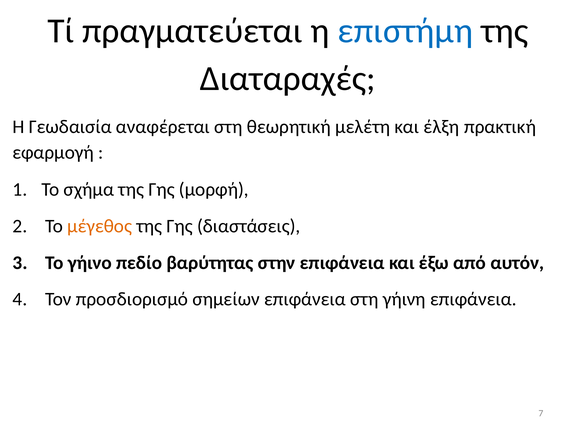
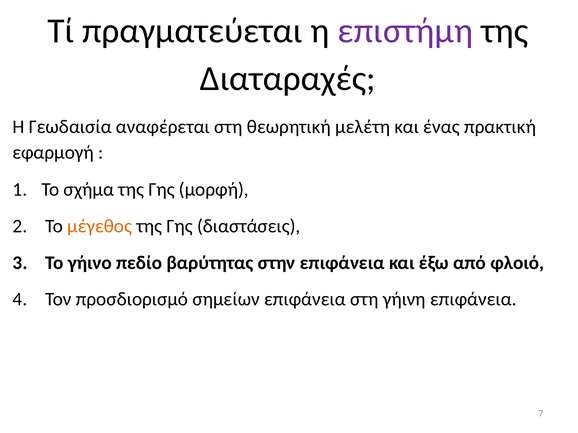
επιστήμη colour: blue -> purple (405, 31)
έλξη: έλξη -> ένας (442, 127)
αυτόν: αυτόν -> φλοιό (517, 263)
